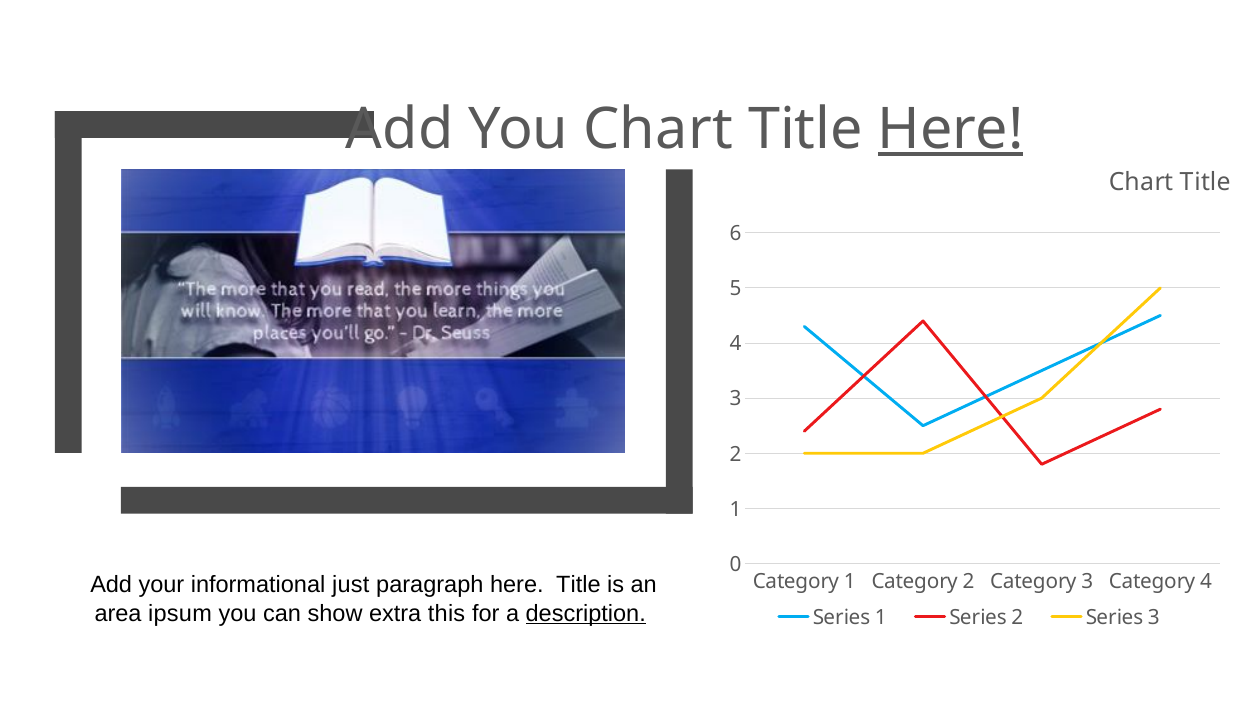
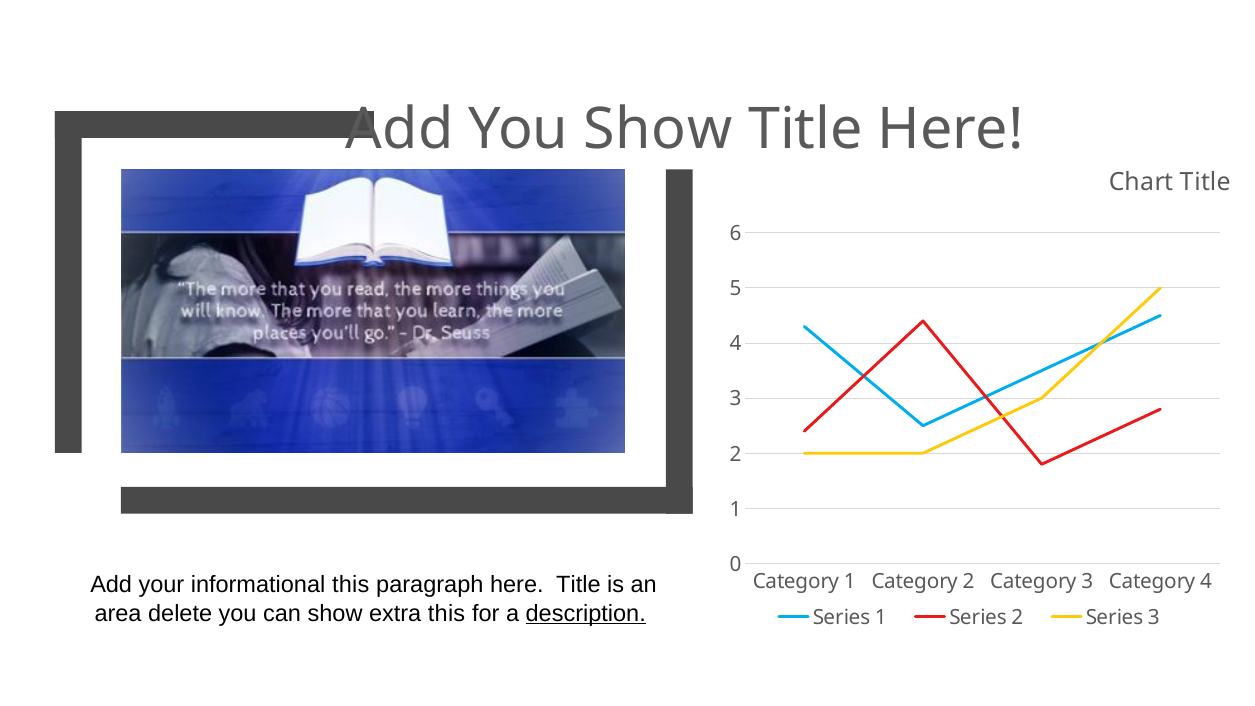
You Chart: Chart -> Show (658, 129)
Here underline: present -> none (951, 129)
informational just: just -> this (351, 585)
ipsum: ipsum -> delete (180, 613)
